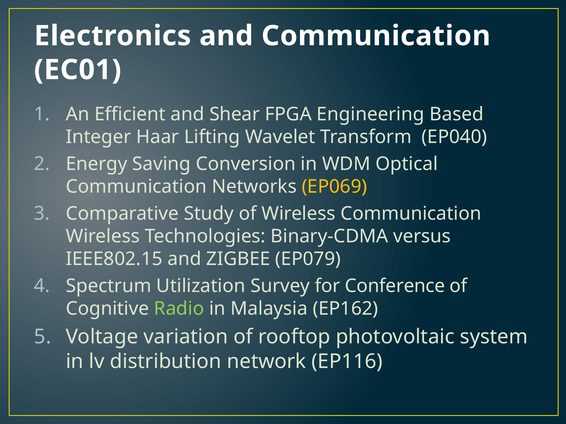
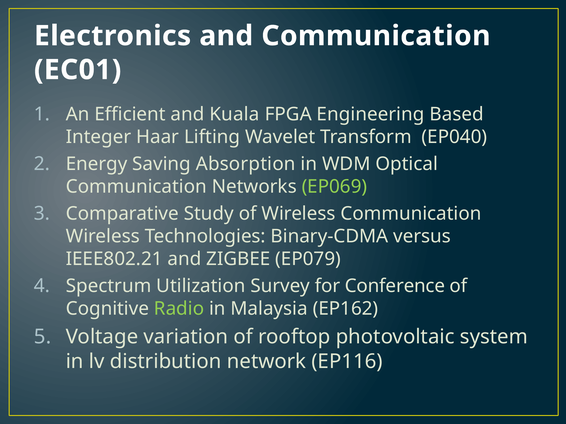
Shear: Shear -> Kuala (234, 115)
Conversion: Conversion -> Absorption (246, 164)
EP069 colour: yellow -> light green (334, 187)
IEEE802.15: IEEE802.15 -> IEEE802.21 (114, 259)
